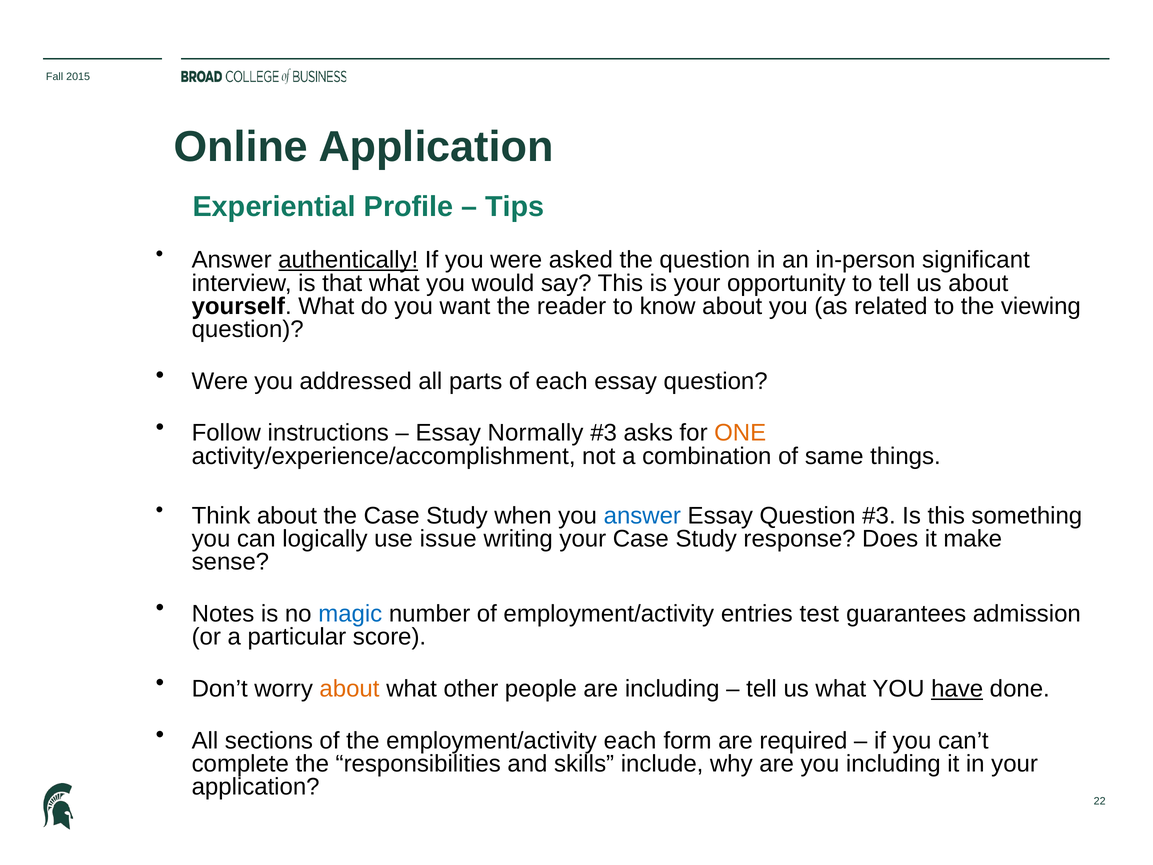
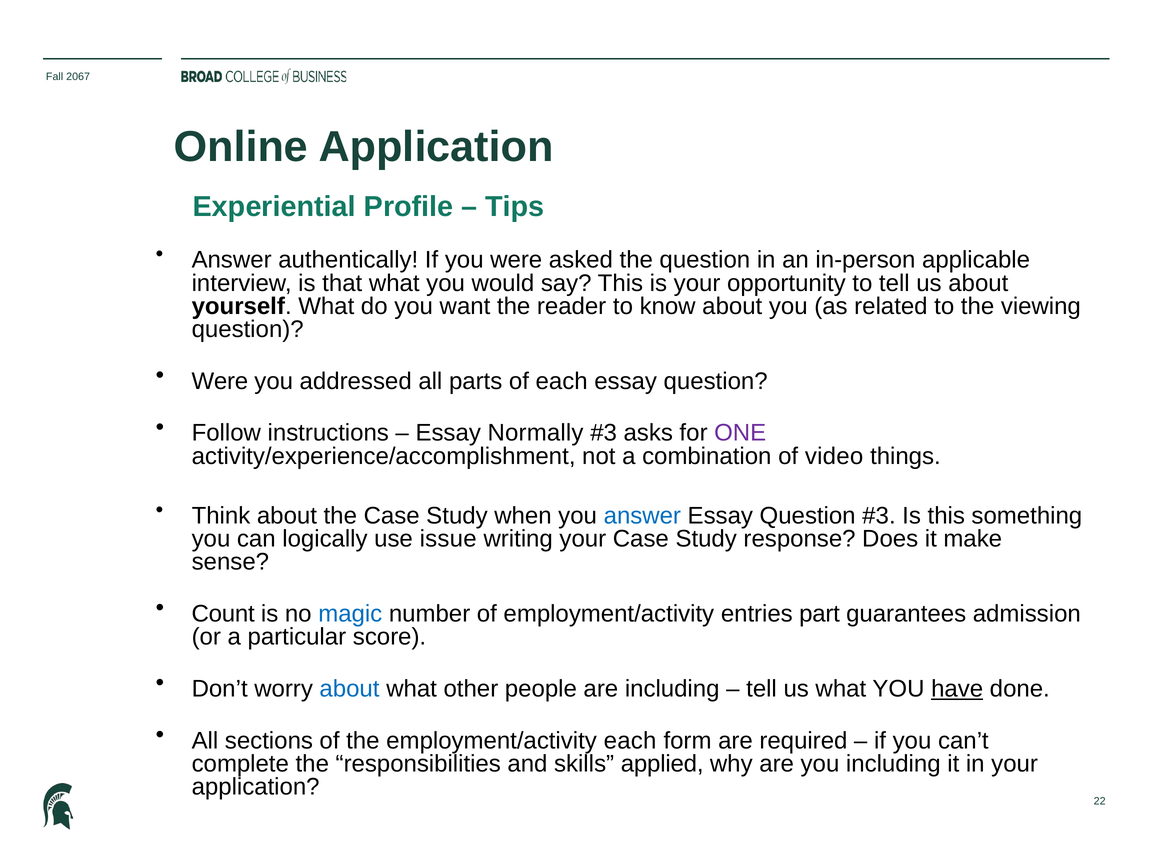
2015: 2015 -> 2067 (78, 77)
authentically underline: present -> none (348, 260)
significant: significant -> applicable (976, 260)
ONE colour: orange -> purple (740, 433)
same: same -> video (834, 456)
Notes: Notes -> Count (223, 614)
test: test -> part (819, 614)
about colour: orange -> blue (349, 689)
include: include -> applied (662, 763)
